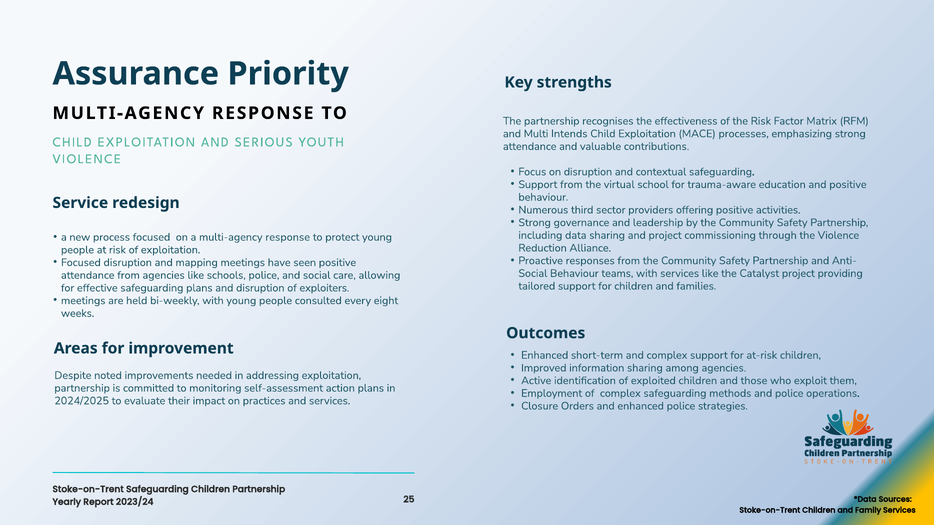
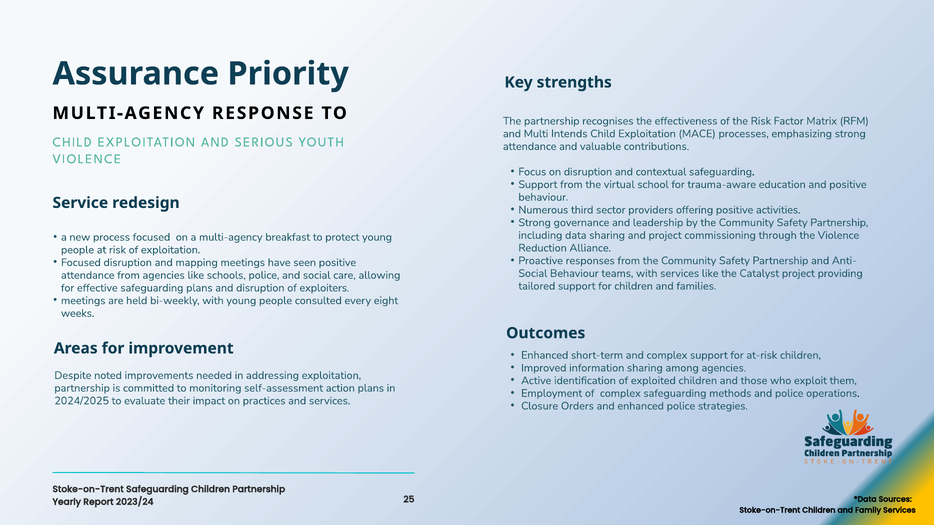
a multi-agency response: response -> breakfast (288, 237)
